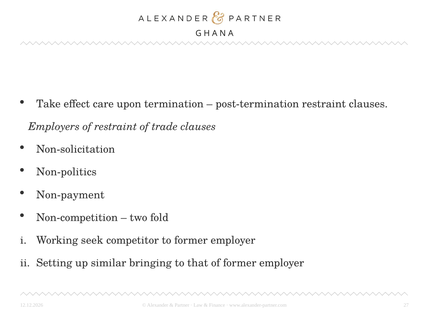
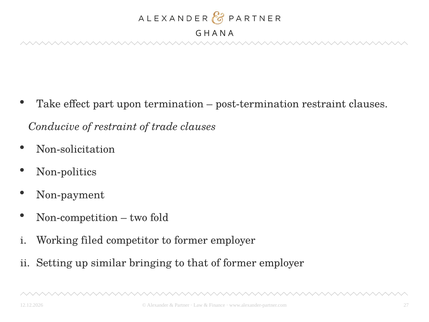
care: care -> part (103, 104)
Employers: Employers -> Conducive (54, 127)
seek: seek -> filed (92, 240)
